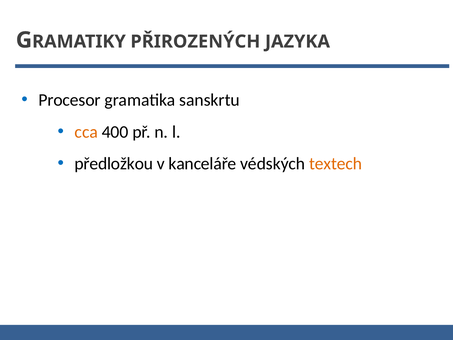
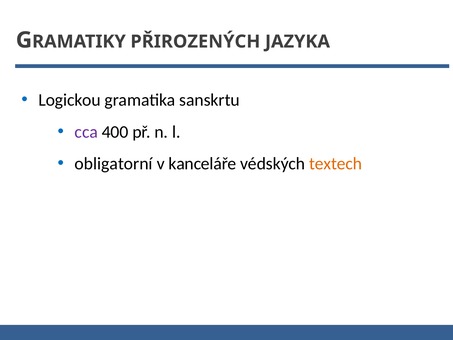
Procesor: Procesor -> Logickou (70, 100)
cca colour: orange -> purple (86, 132)
předložkou: předložkou -> obligatorní (114, 163)
